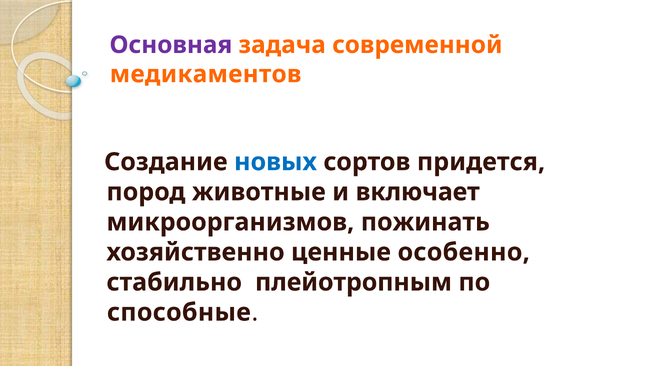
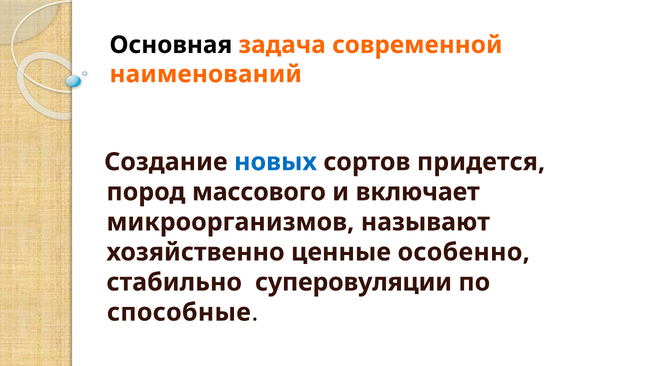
Основная colour: purple -> black (171, 45)
медикаментов: медикаментов -> наименований (206, 74)
животные: животные -> массового (259, 192)
пожинать: пожинать -> называют (425, 222)
плейотропным: плейотропным -> суперовуляции (354, 282)
